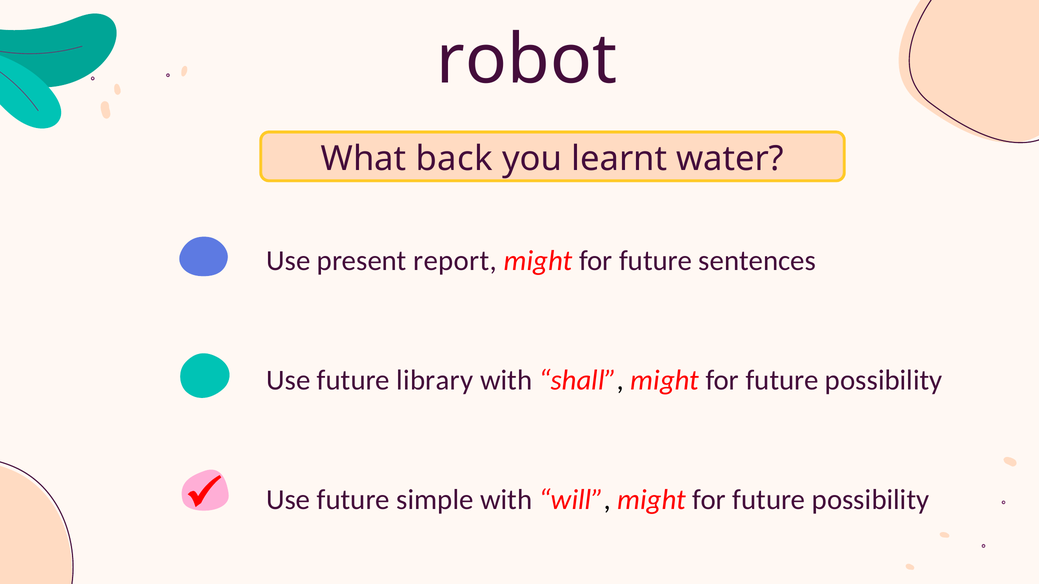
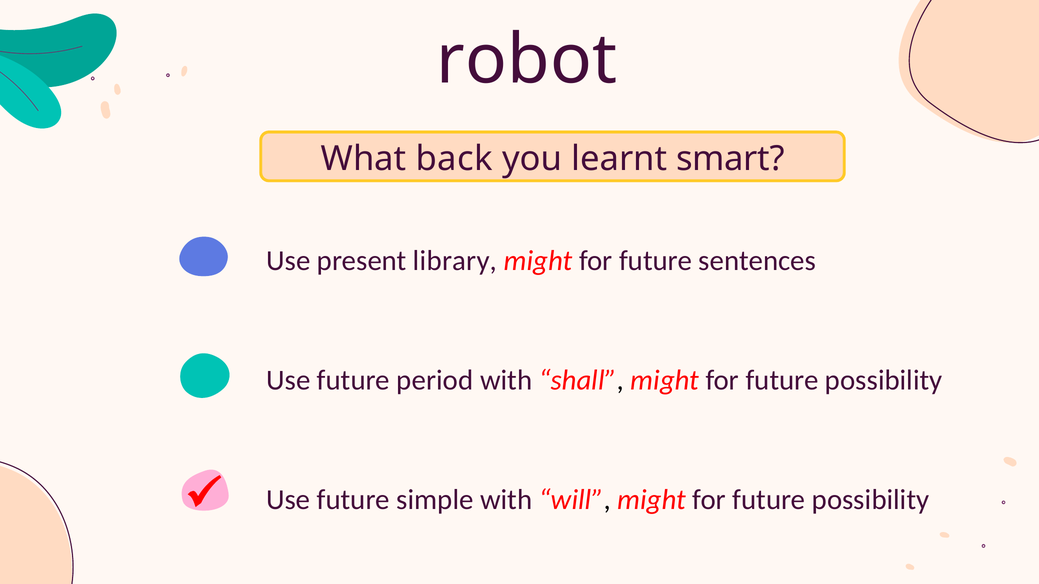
water: water -> smart (730, 159)
report: report -> library (455, 261)
library: library -> period (435, 381)
